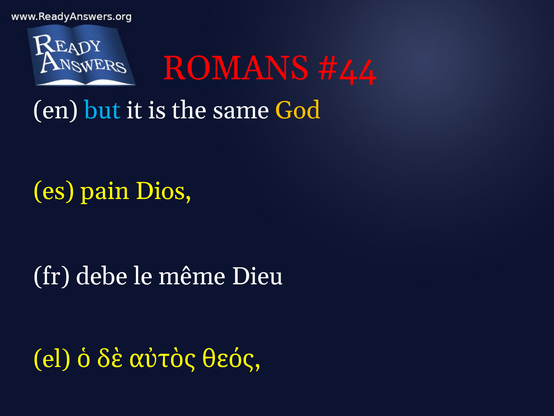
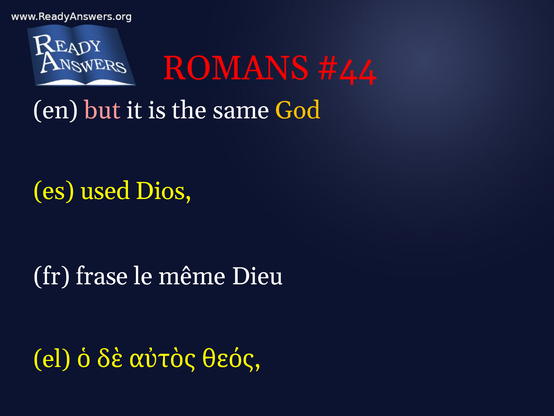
but colour: light blue -> pink (102, 110)
pain: pain -> used (105, 191)
debe: debe -> frase (102, 276)
